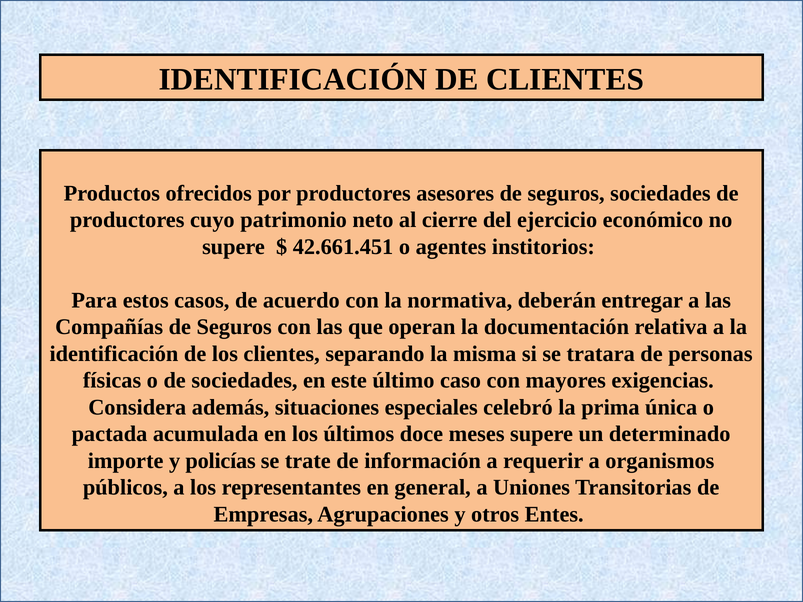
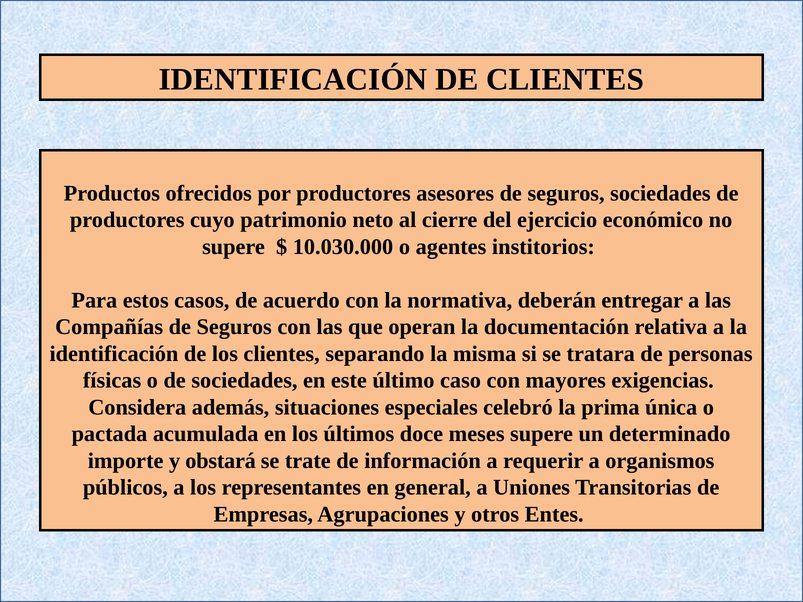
42.661.451: 42.661.451 -> 10.030.000 (343, 247)
policías: policías -> obstará (221, 461)
